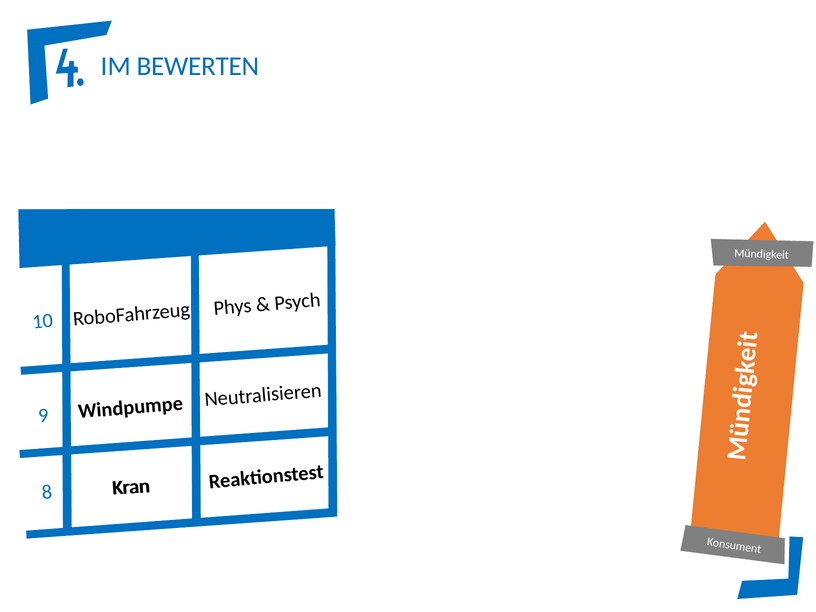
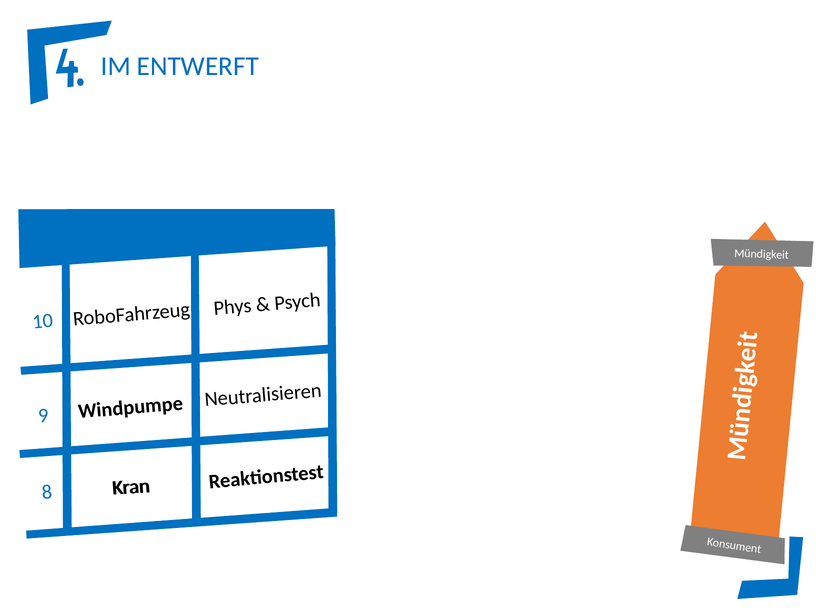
BEWERTEN: BEWERTEN -> ENTWERFT (198, 66)
